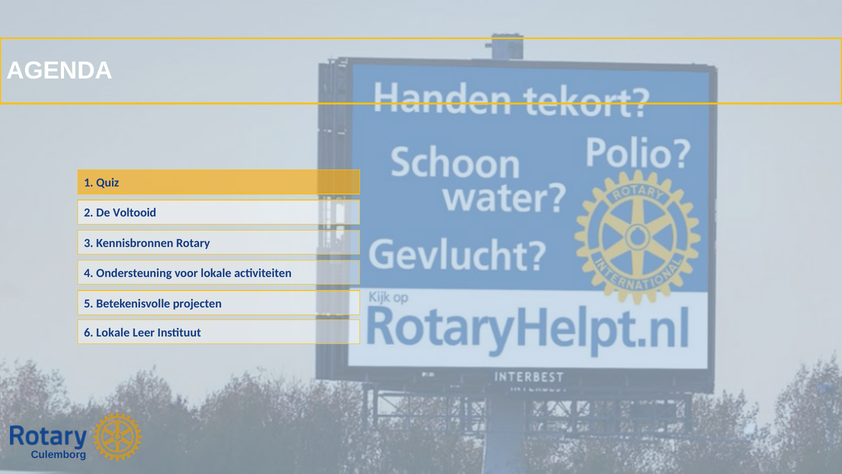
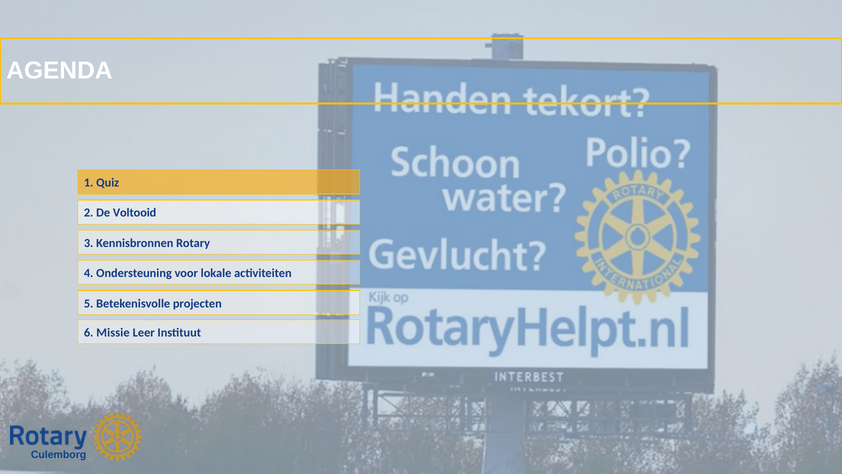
6 Lokale: Lokale -> Missie (113, 332)
